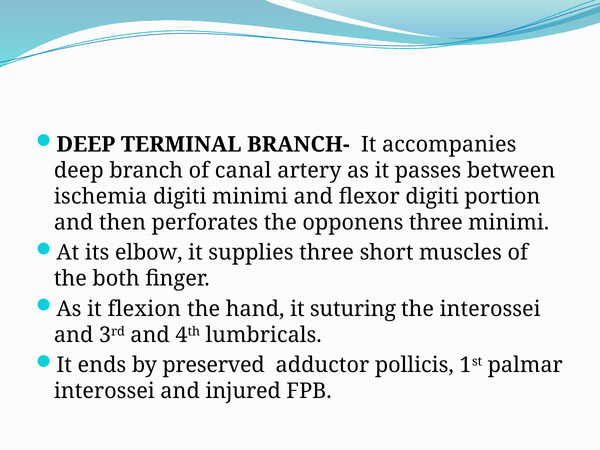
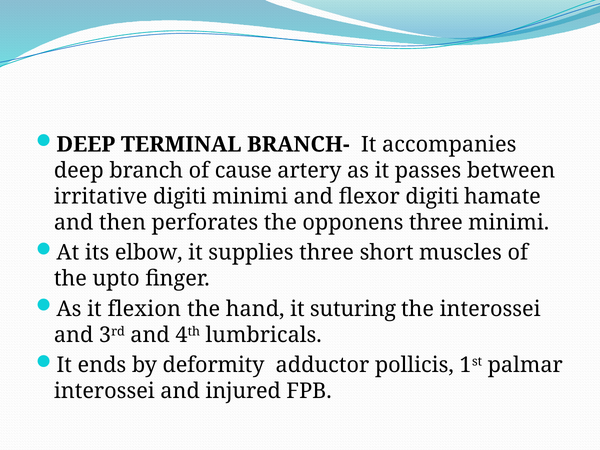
canal: canal -> cause (243, 170)
ischemia: ischemia -> irritative (101, 196)
portion: portion -> hamate (502, 196)
both: both -> upto (116, 279)
preserved: preserved -> deformity (214, 365)
